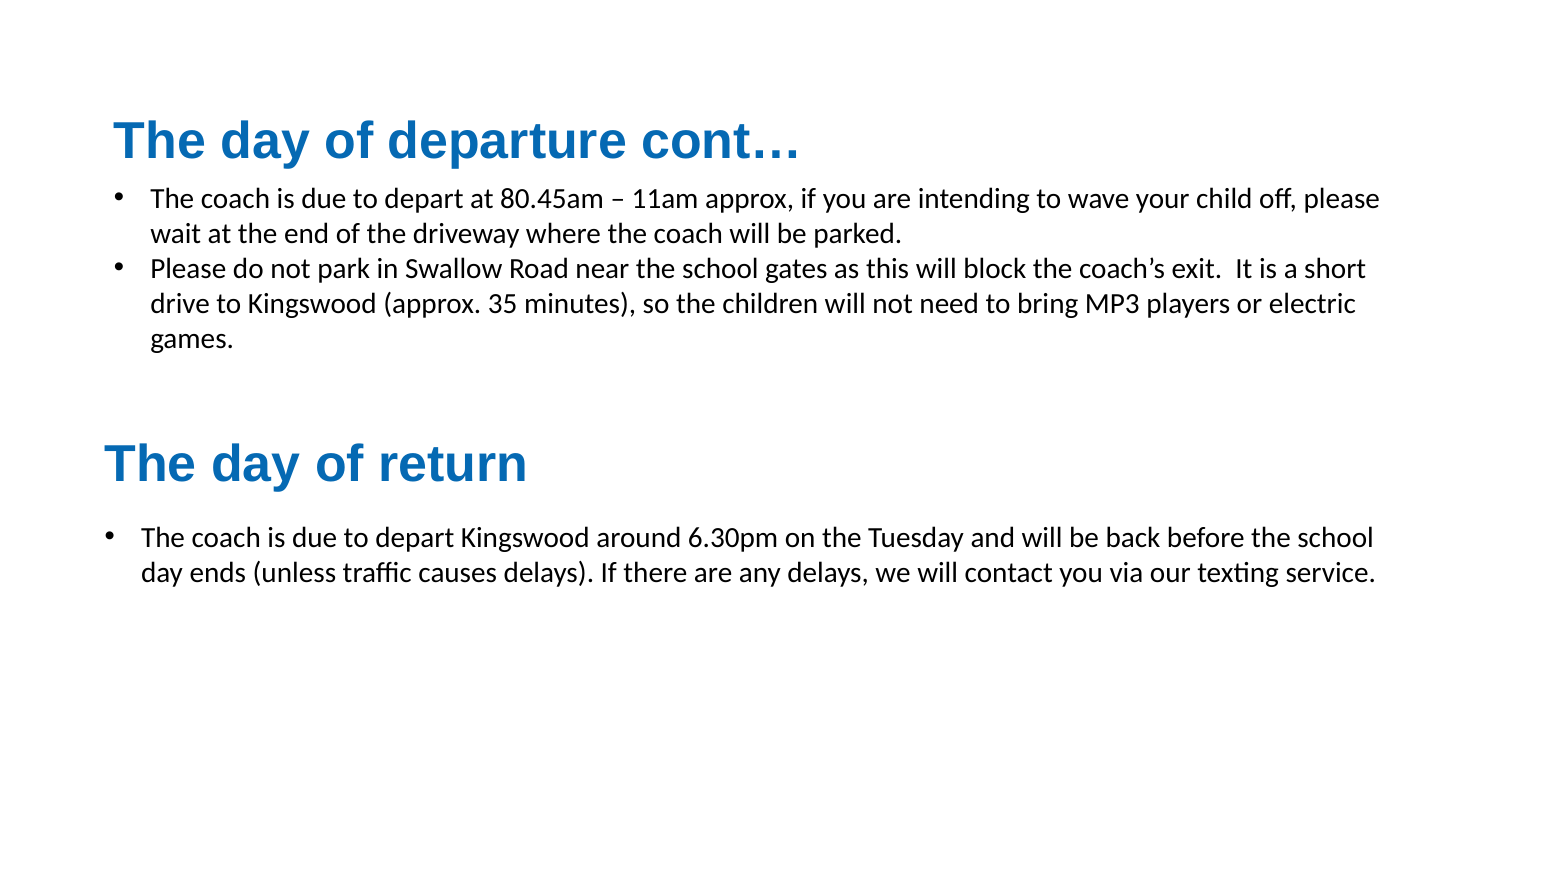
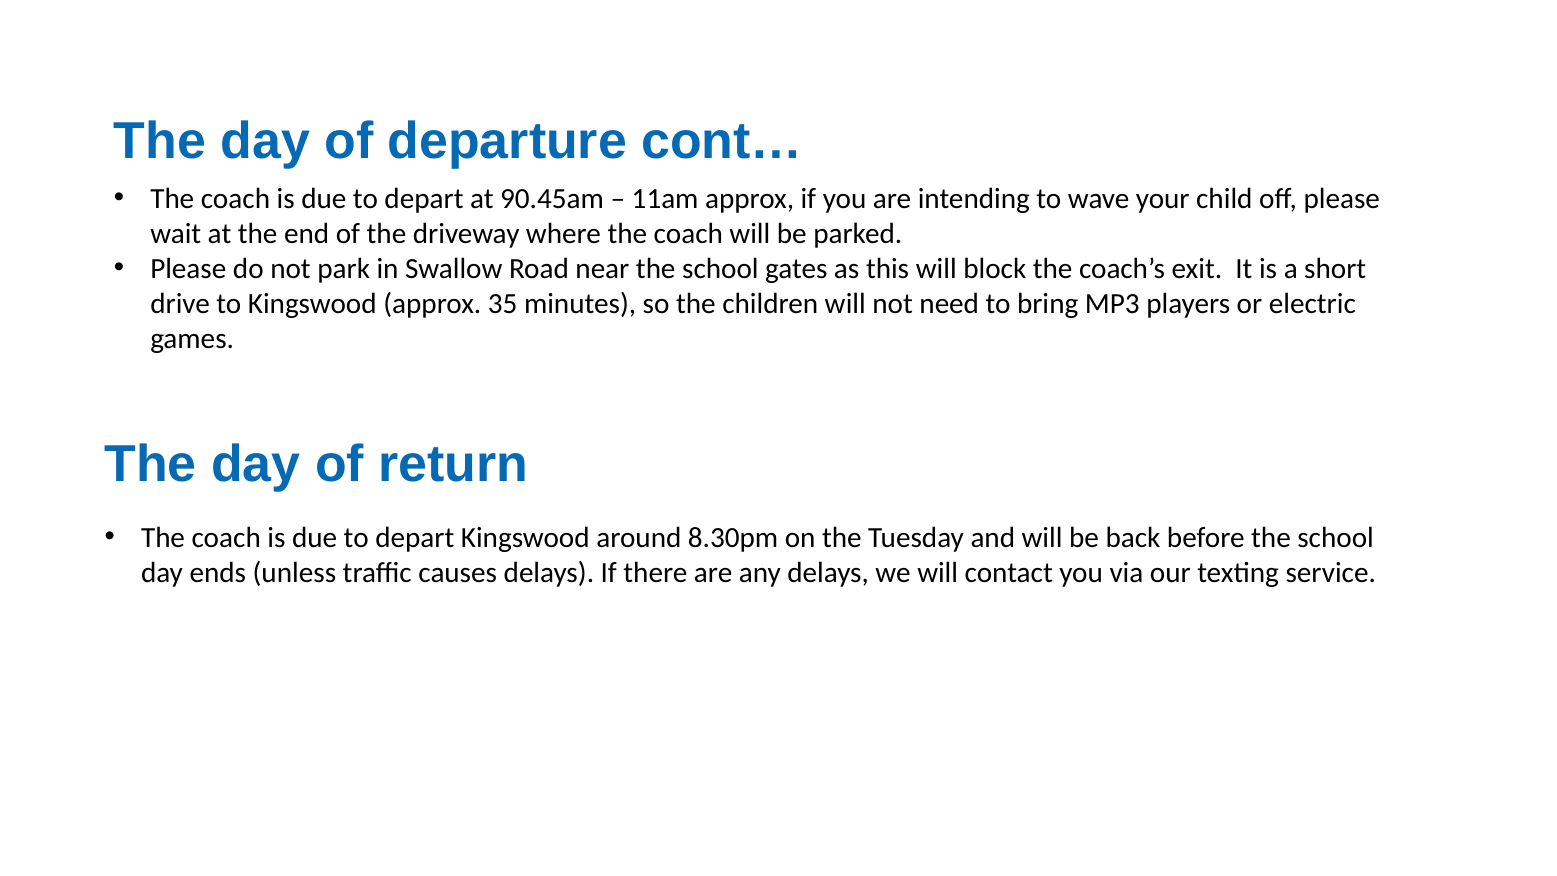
80.45am: 80.45am -> 90.45am (552, 198)
6.30pm: 6.30pm -> 8.30pm (733, 538)
